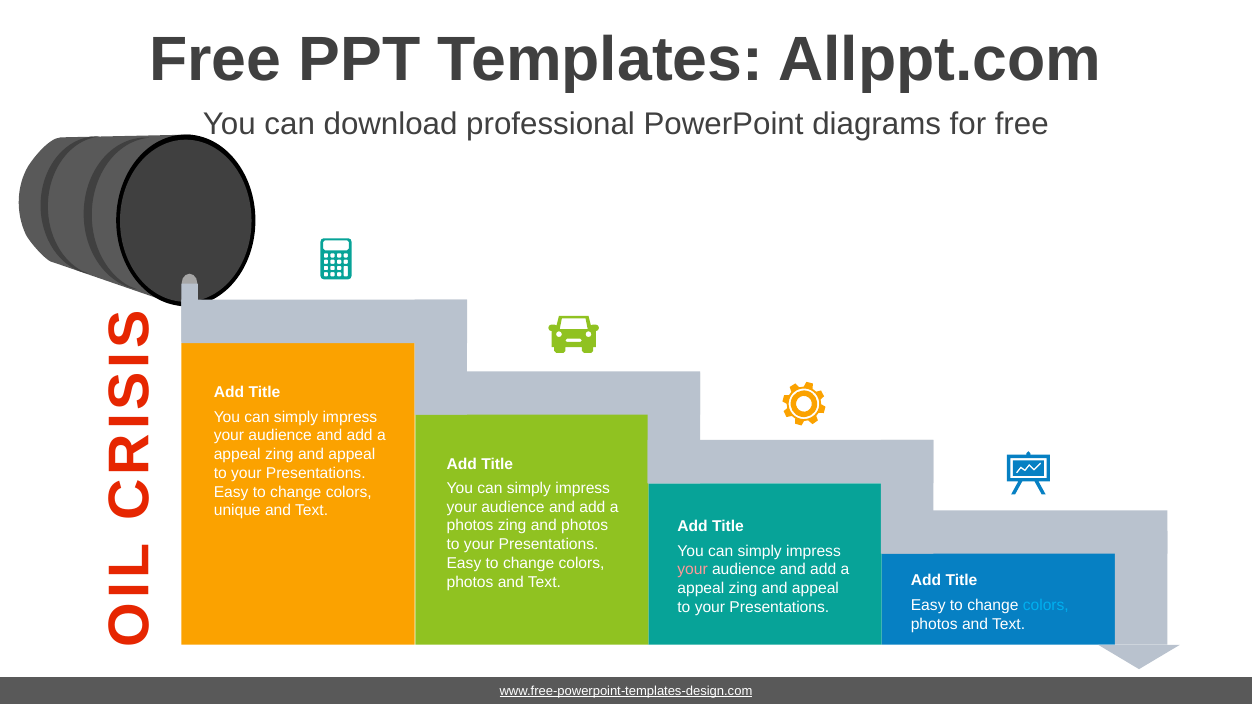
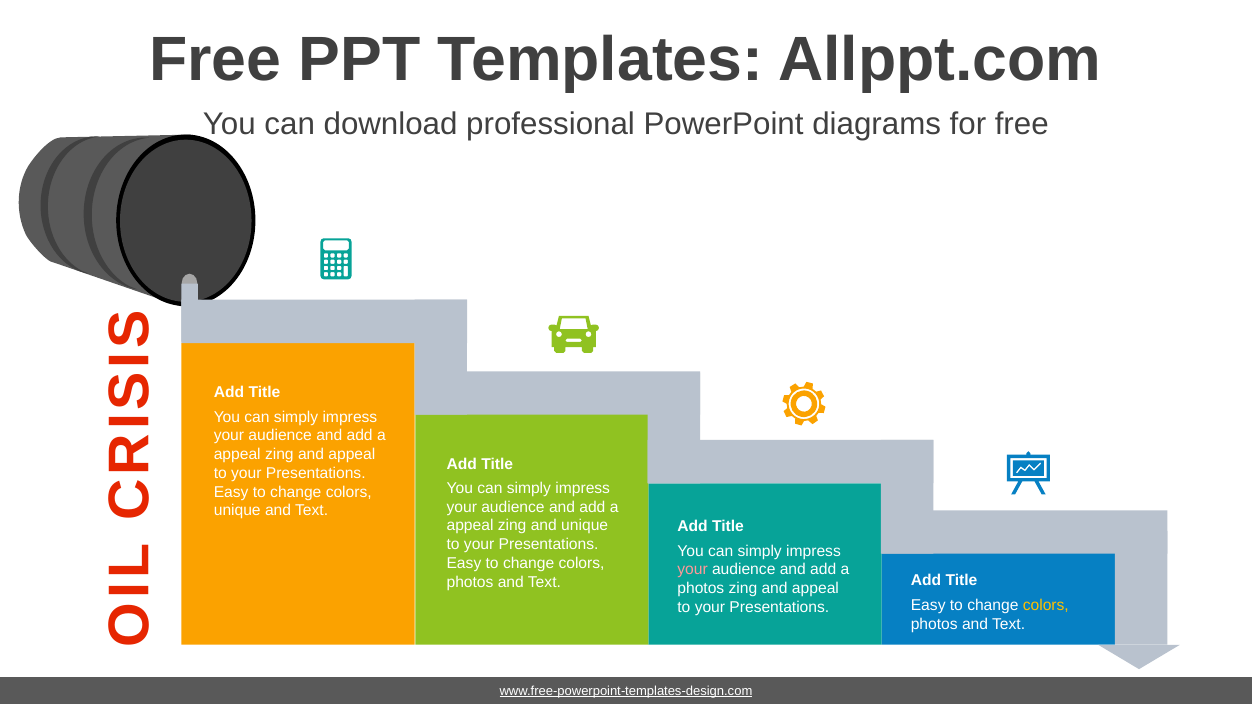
photos: photos -> appeal (470, 526)
and photos: photos -> unique (585, 526)
appeal: appeal -> photos (701, 589)
colors colour: light blue -> yellow (1046, 605)
